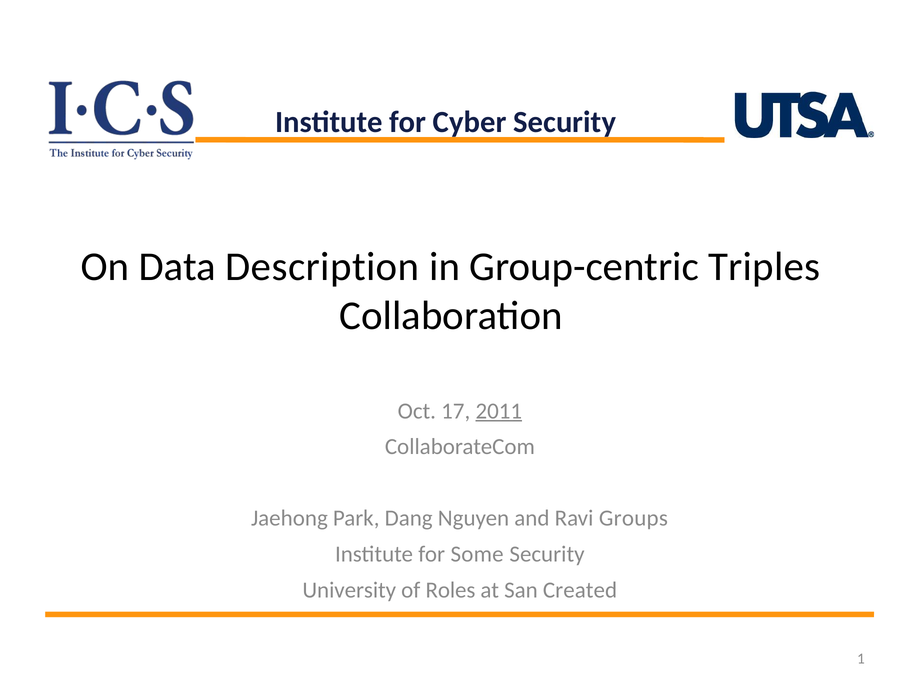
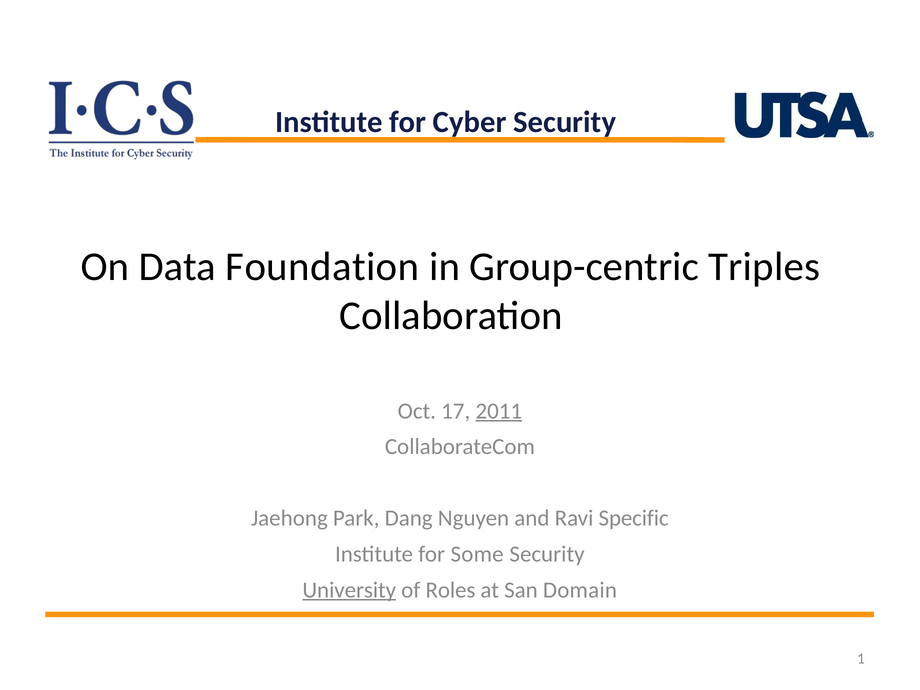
Description: Description -> Foundation (322, 267)
Groups: Groups -> Specific (634, 518)
University underline: none -> present (349, 590)
Created: Created -> Domain (580, 590)
